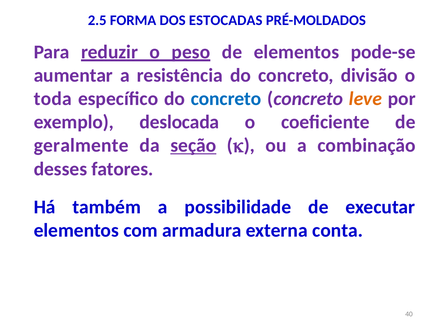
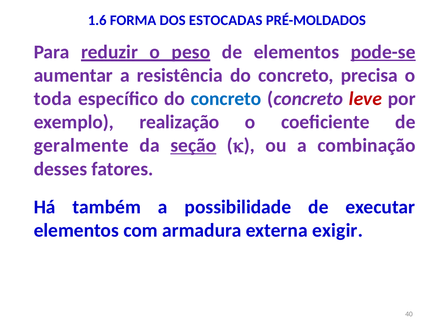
2.5: 2.5 -> 1.6 (97, 20)
pode-se underline: none -> present (383, 52)
divisão: divisão -> precisa (369, 75)
leve colour: orange -> red (365, 99)
deslocada: deslocada -> realização (179, 122)
conta: conta -> exigir (338, 231)
